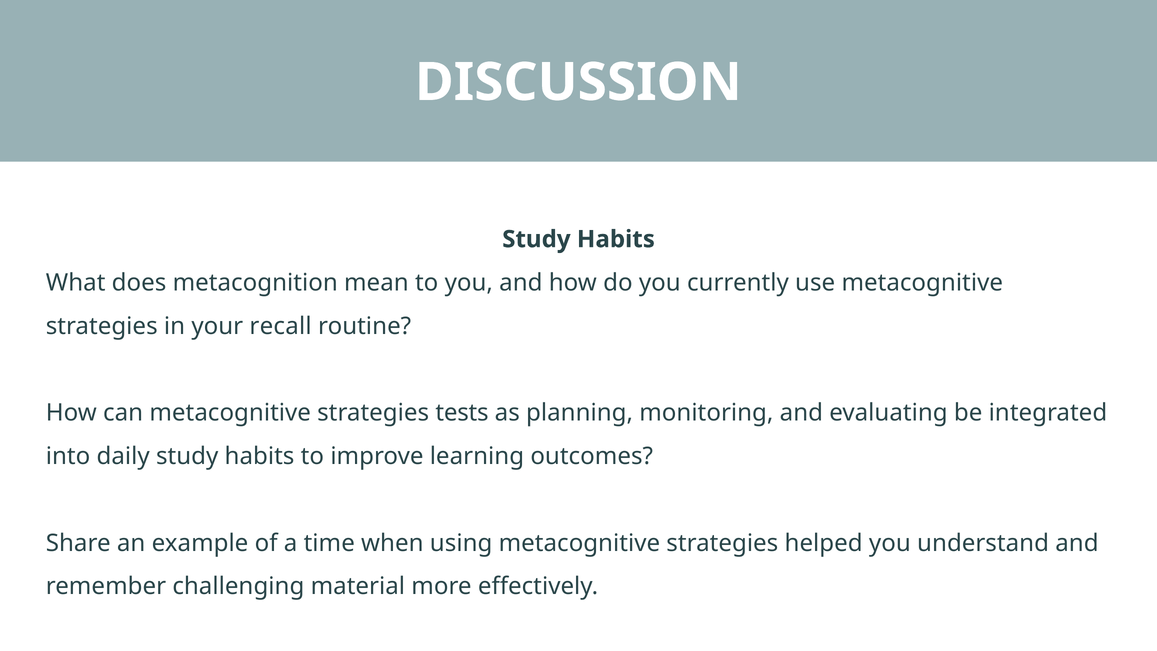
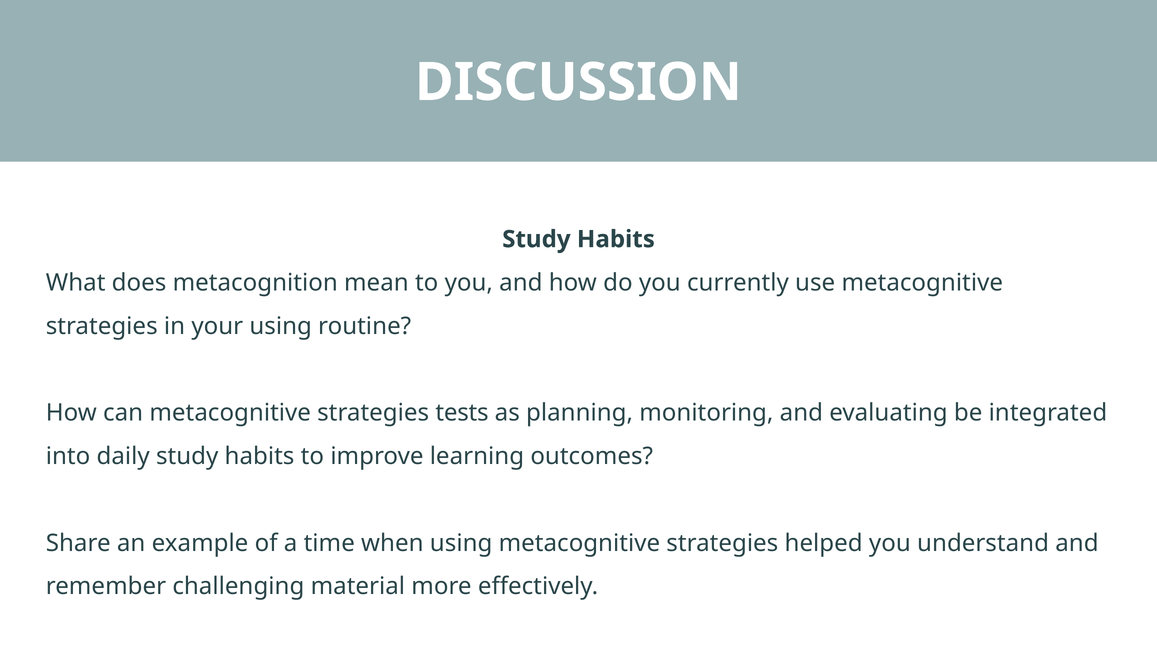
your recall: recall -> using (281, 326)
